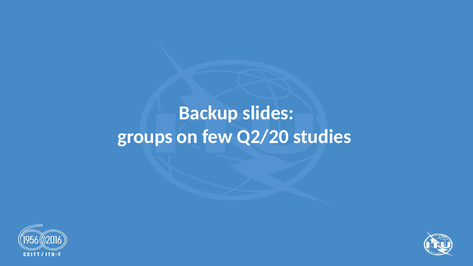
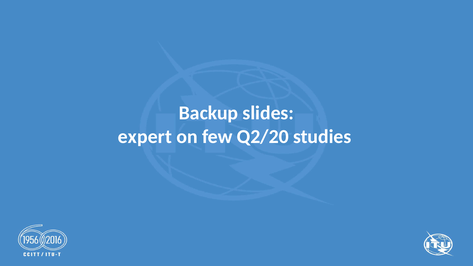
groups: groups -> expert (145, 137)
